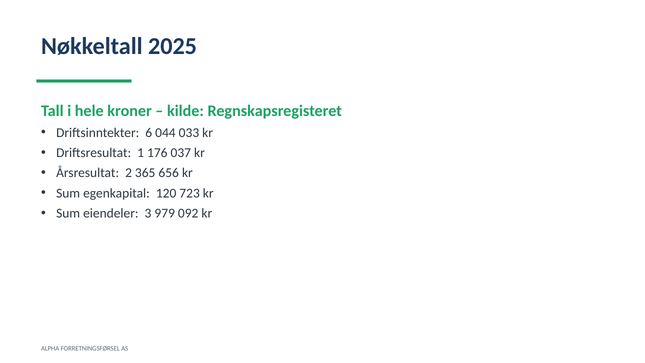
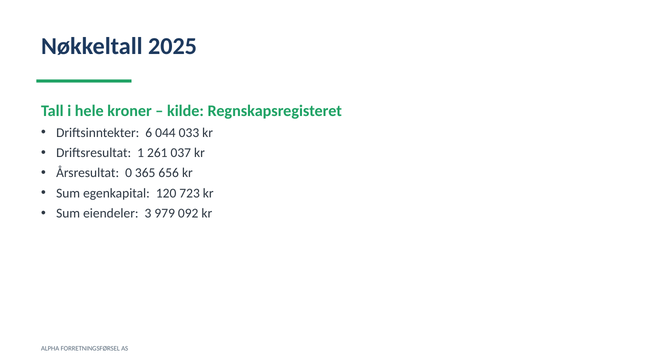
176: 176 -> 261 (157, 153)
2: 2 -> 0 (129, 173)
